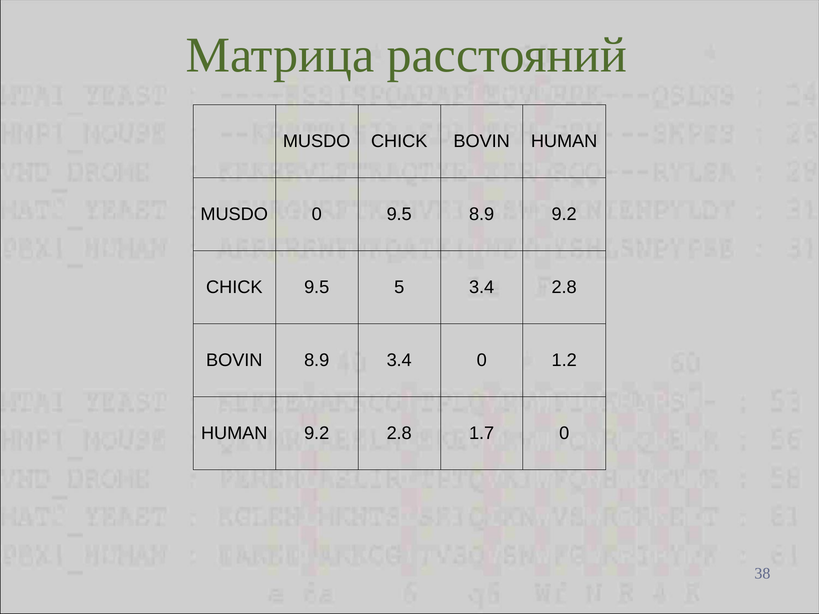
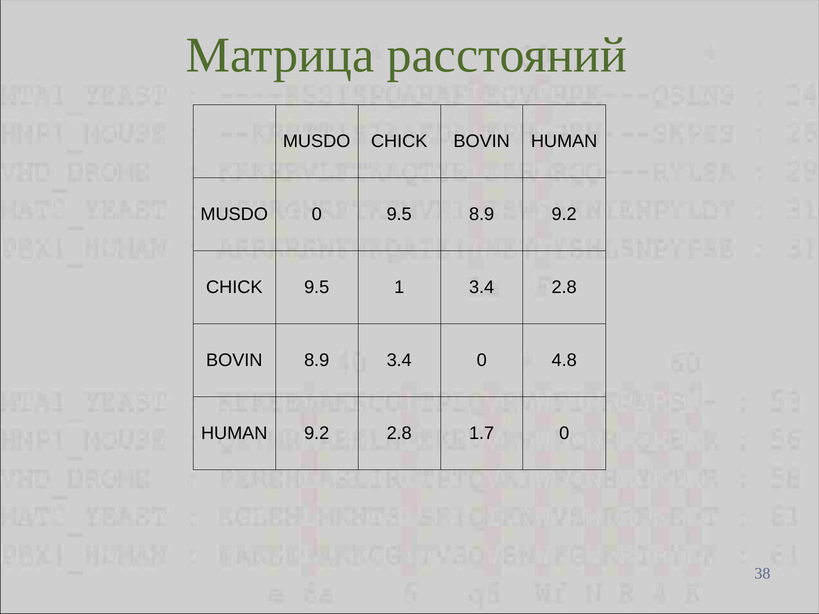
5: 5 -> 1 (399, 287)
1.2: 1.2 -> 4.8 (564, 360)
